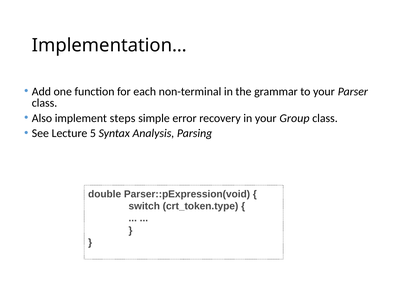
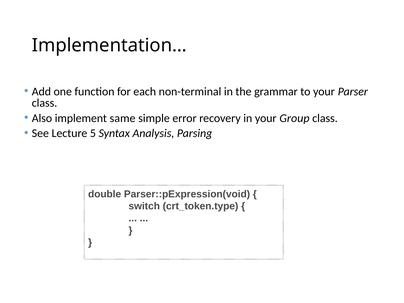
steps: steps -> same (123, 118)
